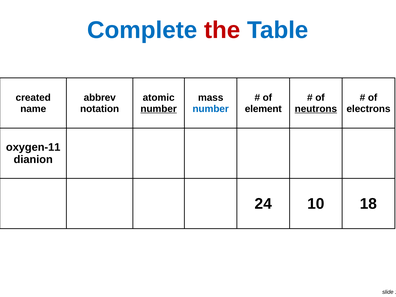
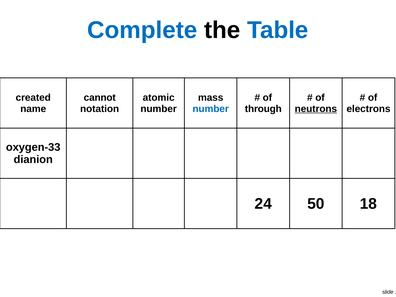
the colour: red -> black (222, 30)
abbrev: abbrev -> cannot (100, 98)
number underline: present -> none (159, 109)
element: element -> through (263, 109)
oxygen-11: oxygen-11 -> oxygen-33 (33, 147)
24 10: 10 -> 50 (316, 204)
